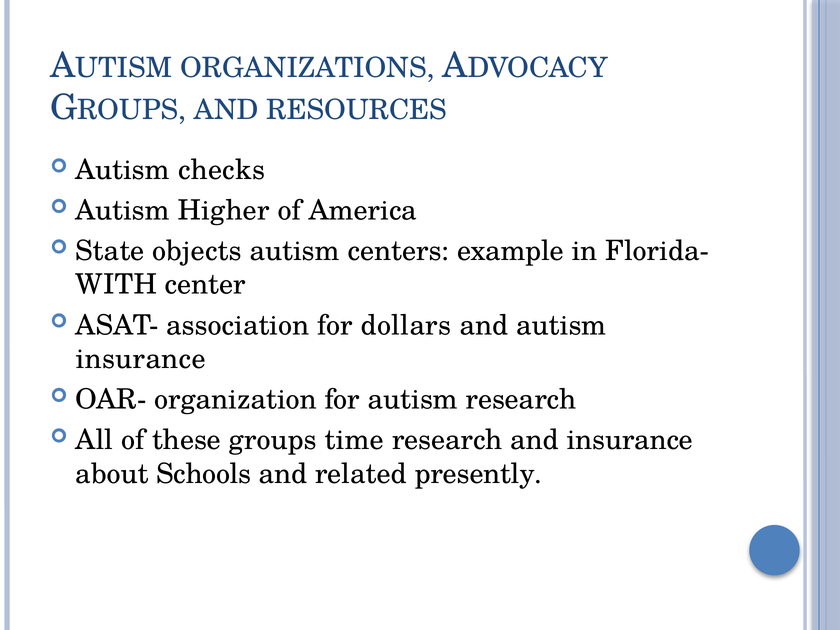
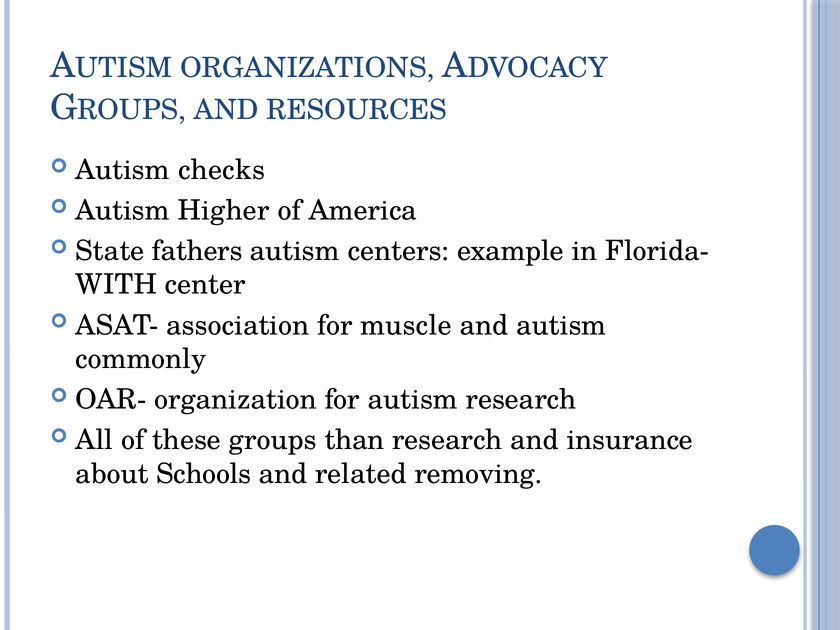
objects: objects -> fathers (197, 251)
dollars: dollars -> muscle (406, 325)
insurance: insurance -> commonly (141, 359)
time: time -> than (355, 440)
presently: presently -> removing (479, 474)
